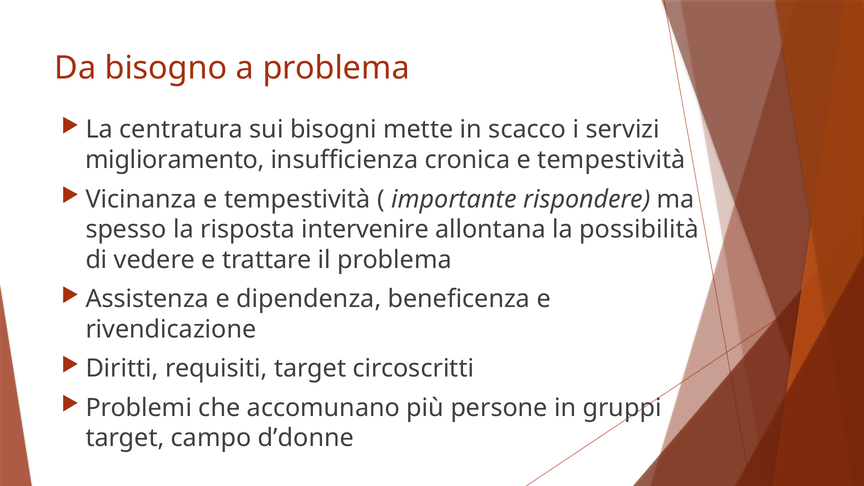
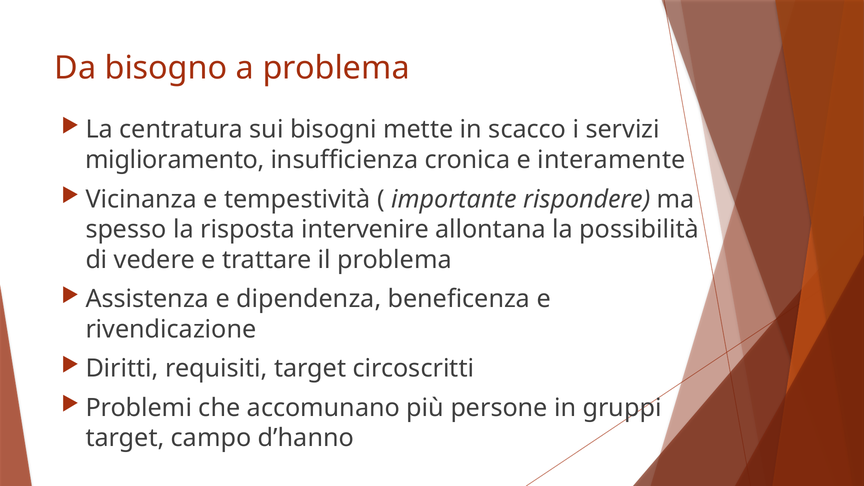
cronica e tempestività: tempestività -> interamente (611, 160)
d’donne: d’donne -> d’hanno (306, 438)
